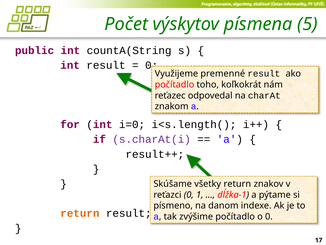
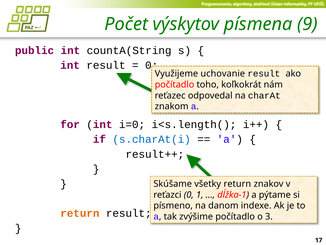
5: 5 -> 9 (307, 24)
premenné: premenné -> uchovanie (223, 74)
s.charAt(i colour: purple -> blue (152, 139)
o 0: 0 -> 3 (269, 216)
